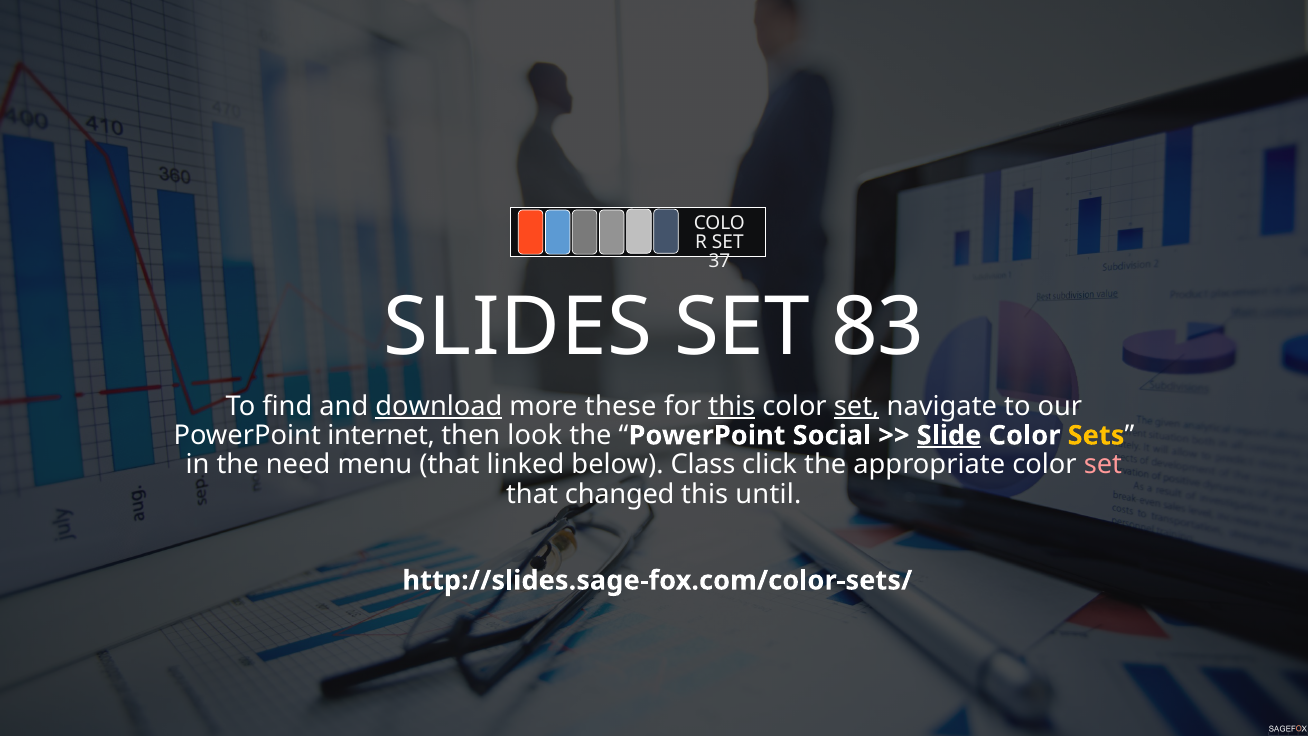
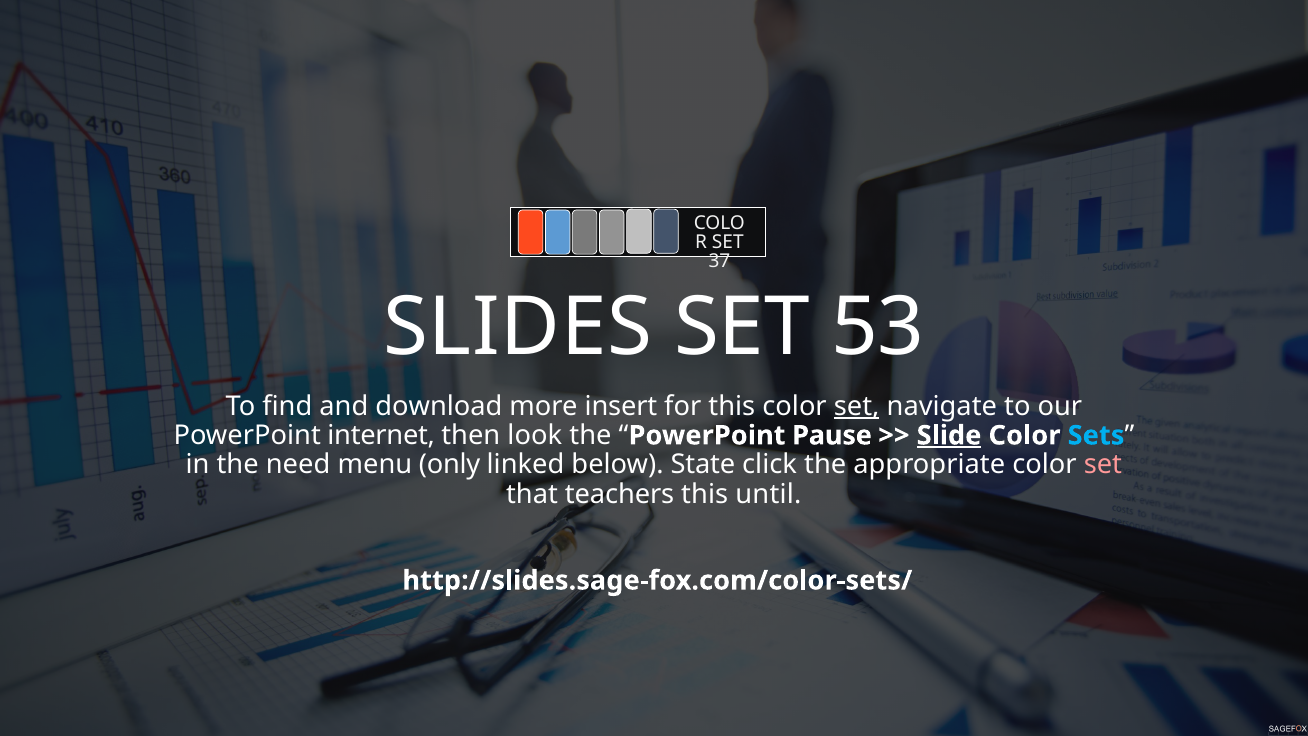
83: 83 -> 53 (878, 327)
download underline: present -> none (439, 406)
these: these -> insert (621, 406)
this underline: present -> none (732, 406)
Social: Social -> Pause (832, 435)
Sets colour: yellow -> light blue (1096, 435)
menu that: that -> only (450, 465)
Class: Class -> State (703, 465)
changed: changed -> teachers (620, 494)
